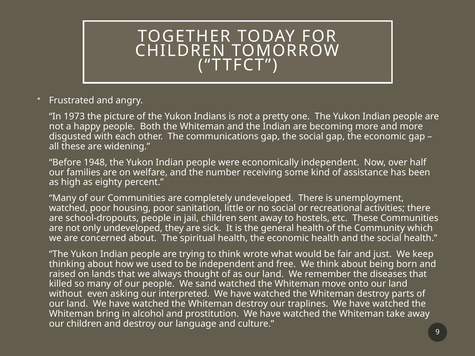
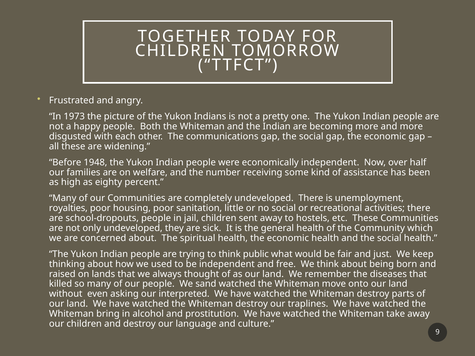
watched: watched -> royalties (68, 208)
wrote: wrote -> public (256, 254)
